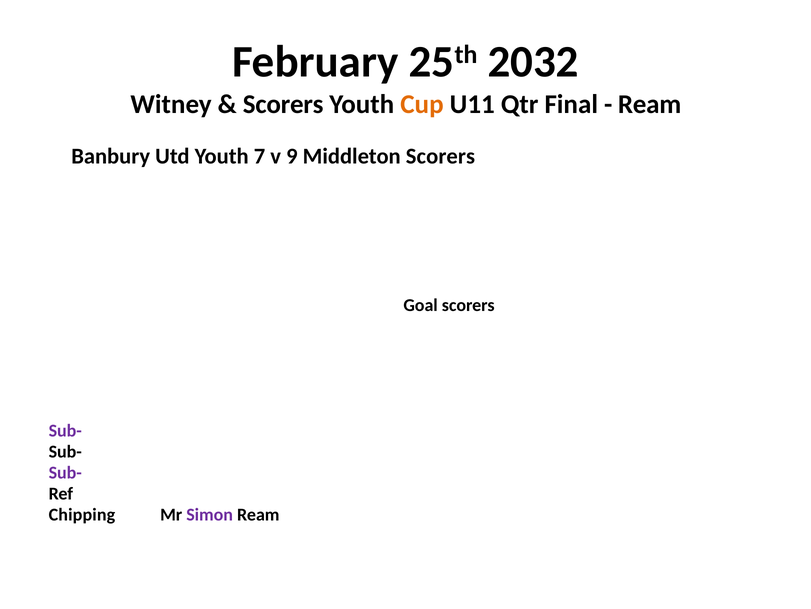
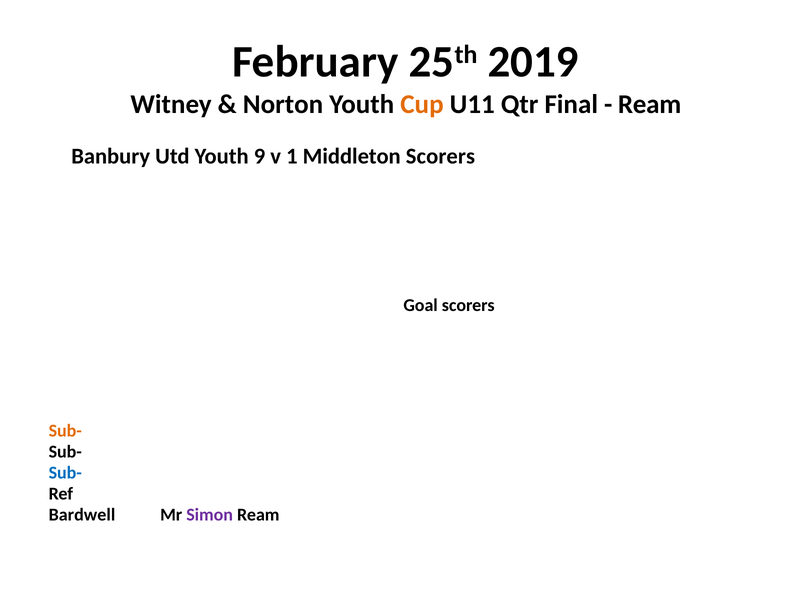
2032: 2032 -> 2019 (533, 62)
Scorers: Scorers -> Norton (283, 104)
7: 7 -> 9 (260, 156)
9: 9 -> 1 (292, 156)
Sub- colour: purple -> orange (65, 430)
Sub- colour: purple -> blue (65, 472)
Chipping: Chipping -> Bardwell (82, 514)
